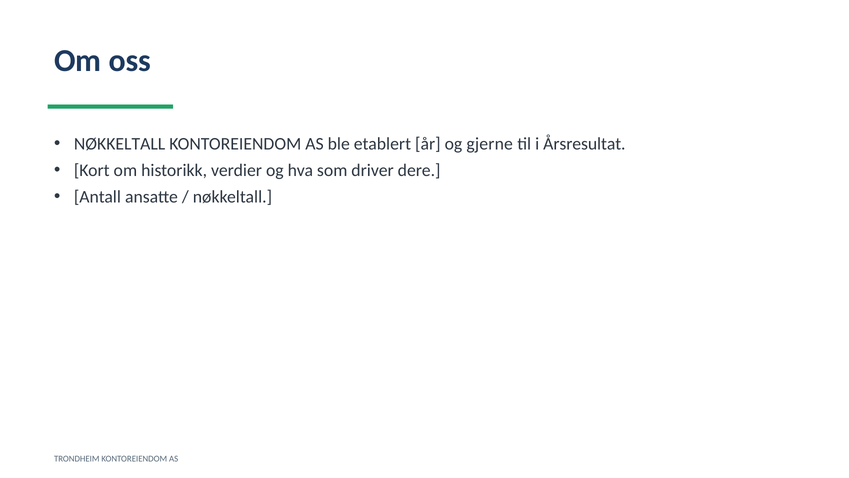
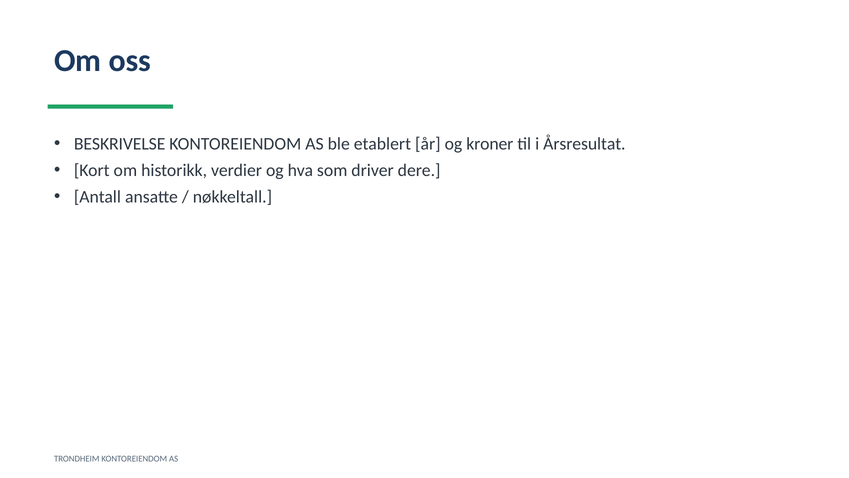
NØKKELTALL: NØKKELTALL -> BESKRIVELSE (120, 144)
gjerne: gjerne -> kroner (490, 144)
